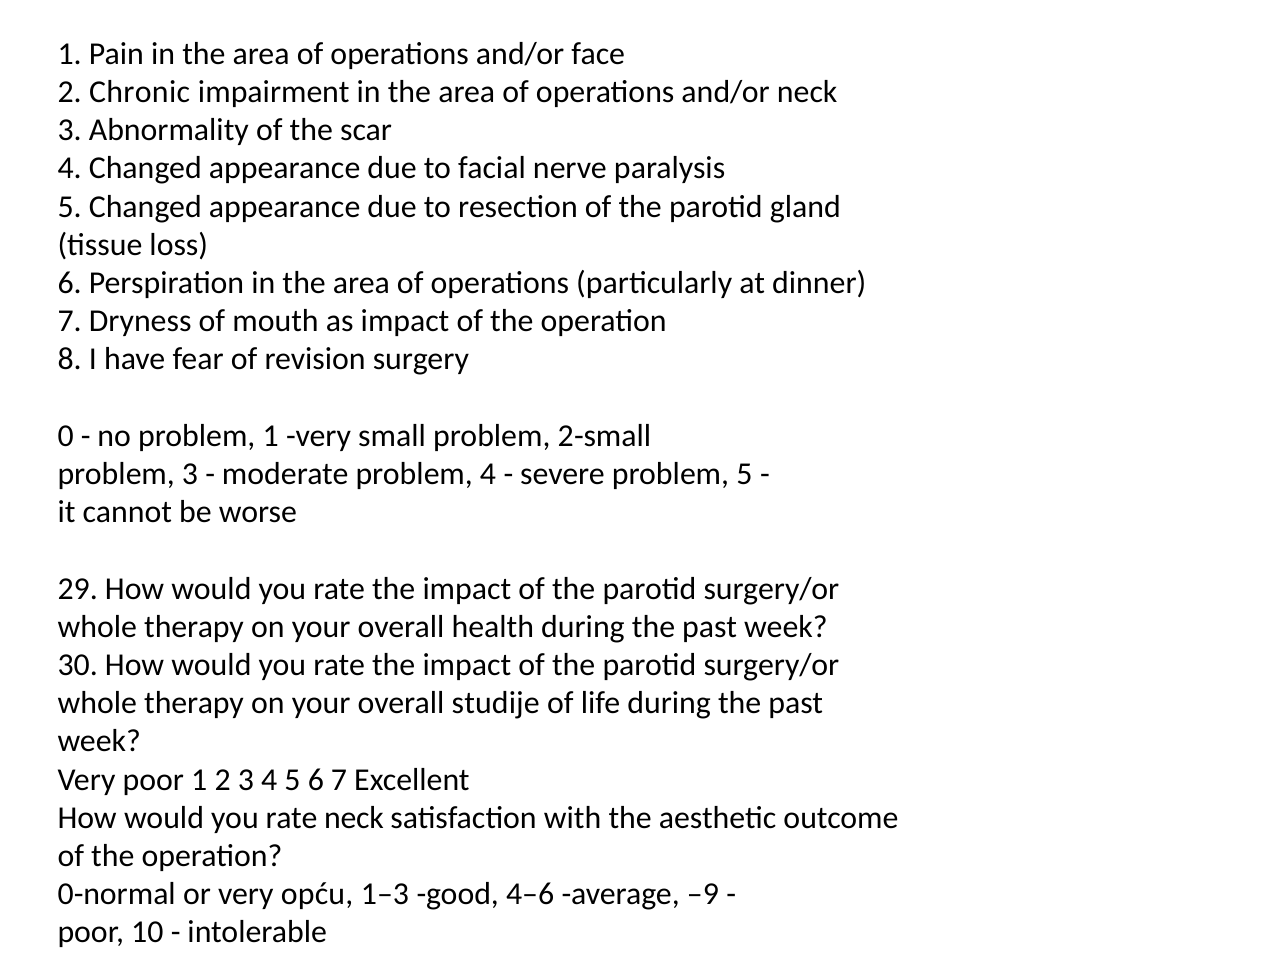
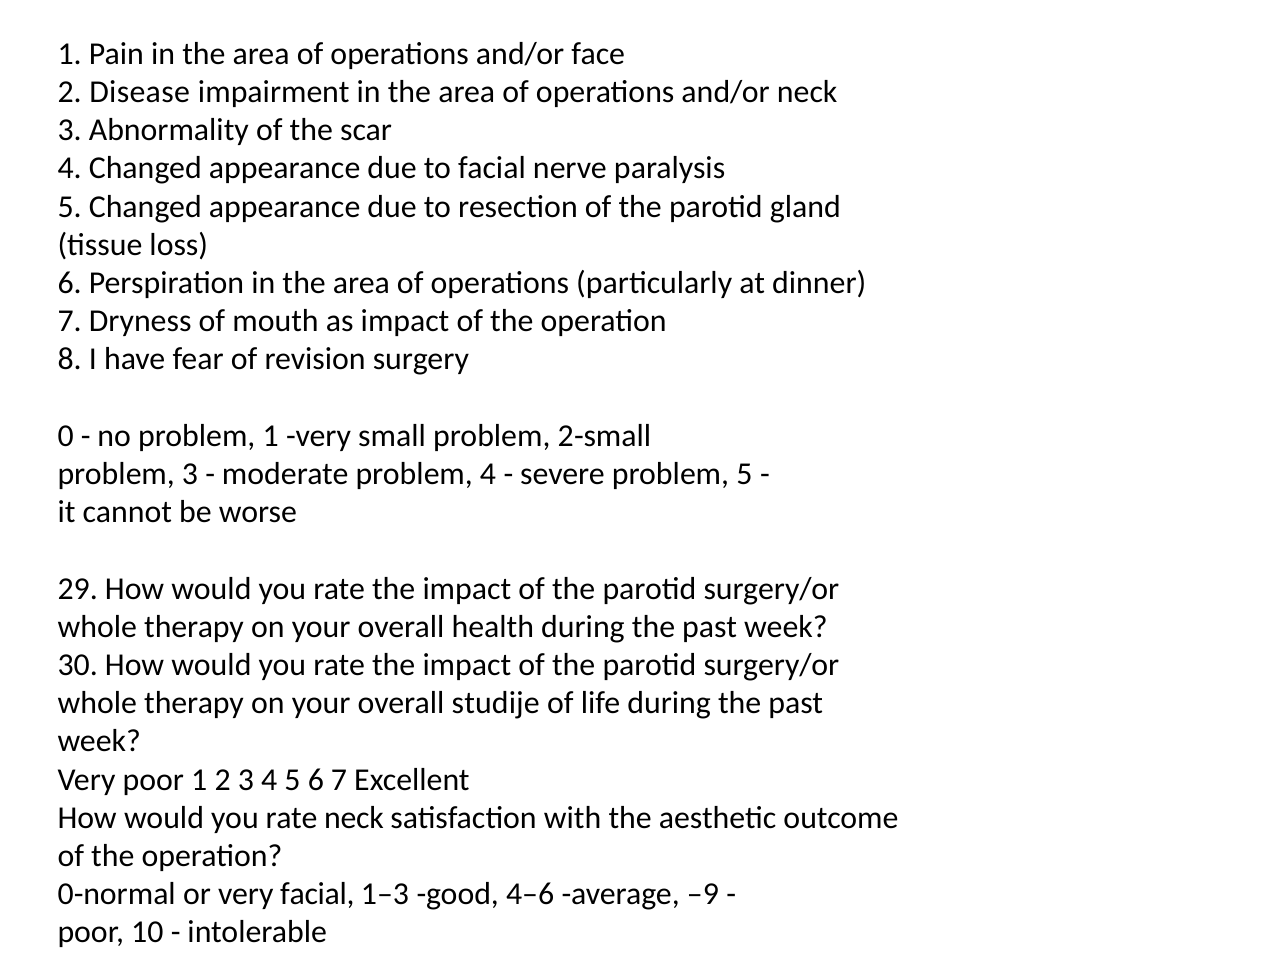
Chronic: Chronic -> Disease (140, 92)
very opću: opću -> facial (317, 895)
